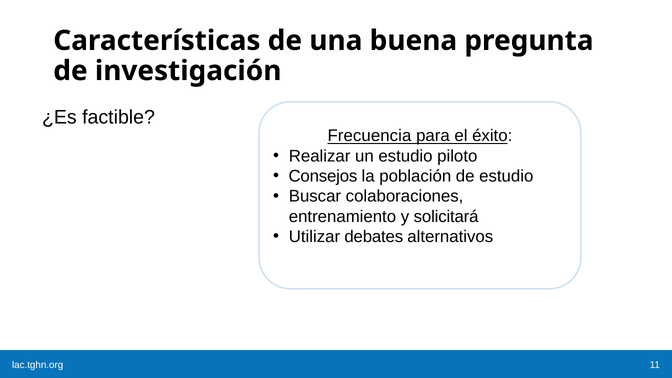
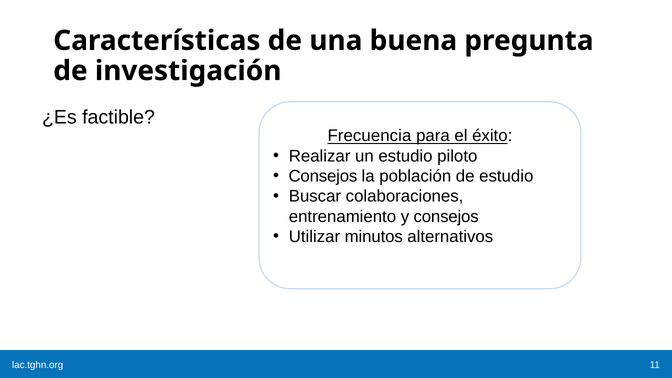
y solicitará: solicitará -> consejos (446, 217)
debates: debates -> minutos (374, 237)
